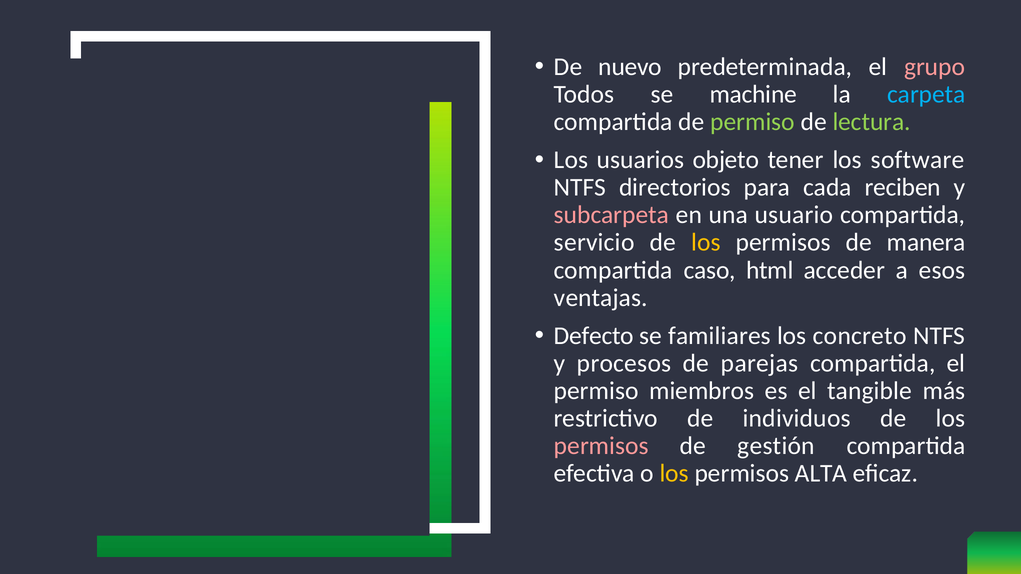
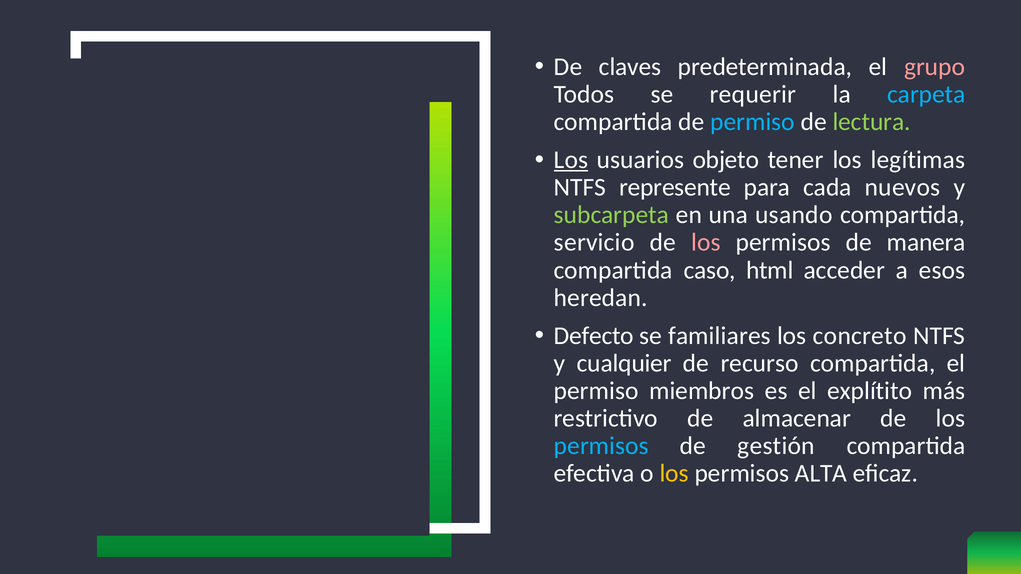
nuevo: nuevo -> claves (630, 67)
machine: machine -> requerir (753, 94)
permiso colour: light green -> light blue (753, 122)
Los underline: none -> present (571, 160)
software: software -> legítimas (918, 160)
directorios: directorios -> represente (675, 188)
reciben: reciben -> nuevos (903, 188)
subcarpeta colour: pink -> light green (611, 215)
usuario: usuario -> usando (794, 215)
los colour: yellow -> pink (706, 243)
ventajas: ventajas -> heredan (601, 298)
procesos: procesos -> cualquier (624, 364)
parejas: parejas -> recurso (760, 364)
tangible: tangible -> explítito (870, 391)
individuos: individuos -> almacenar (797, 419)
permisos colour: pink -> light blue (601, 446)
